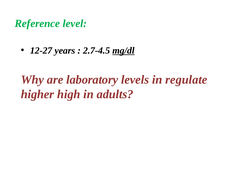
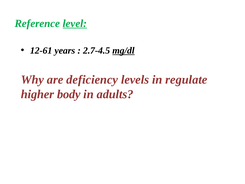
level underline: none -> present (75, 23)
12-27: 12-27 -> 12-61 (41, 50)
laboratory: laboratory -> deficiency (92, 79)
high: high -> body (69, 94)
